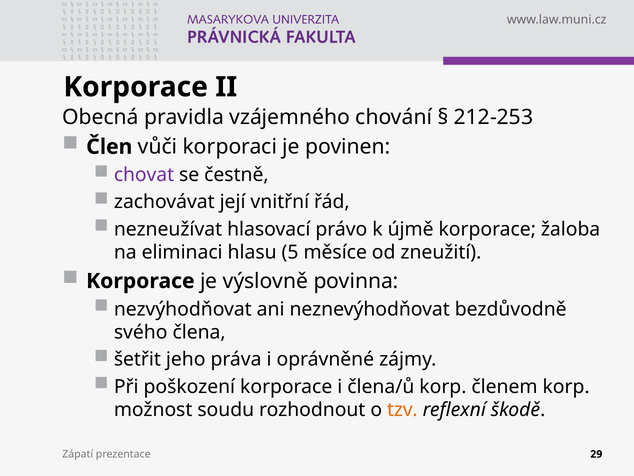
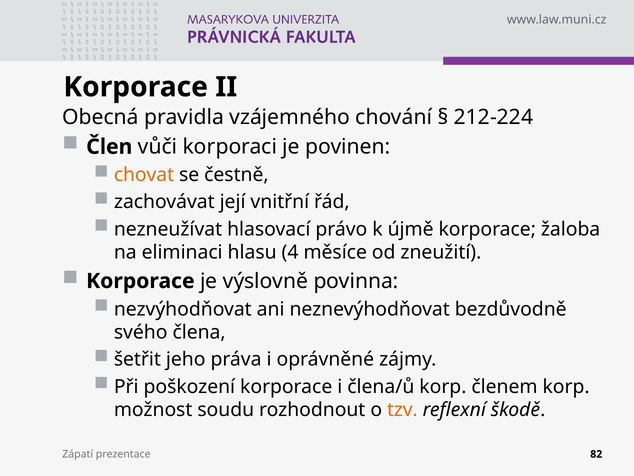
212-253: 212-253 -> 212-224 (493, 117)
chovat colour: purple -> orange (144, 175)
5: 5 -> 4 (290, 252)
29: 29 -> 82 (596, 454)
